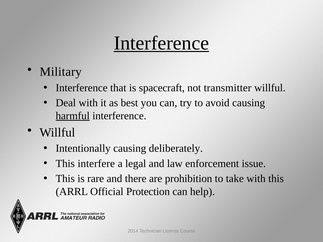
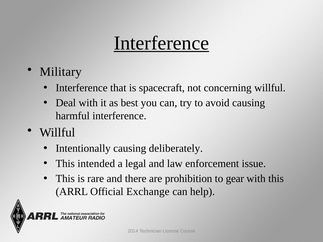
transmitter: transmitter -> concerning (228, 88)
harmful underline: present -> none (73, 116)
interfere: interfere -> intended (96, 164)
take: take -> gear (235, 179)
Protection: Protection -> Exchange (148, 192)
